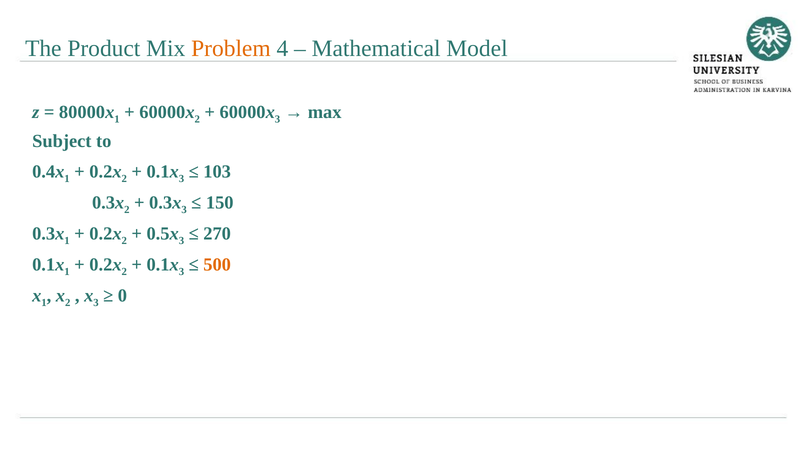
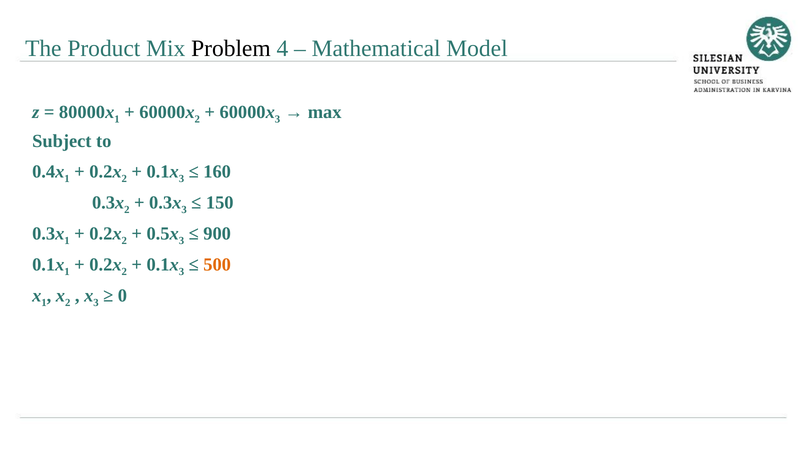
Problem colour: orange -> black (231, 48)
103: 103 -> 160 (217, 172)
270: 270 -> 900 (217, 234)
